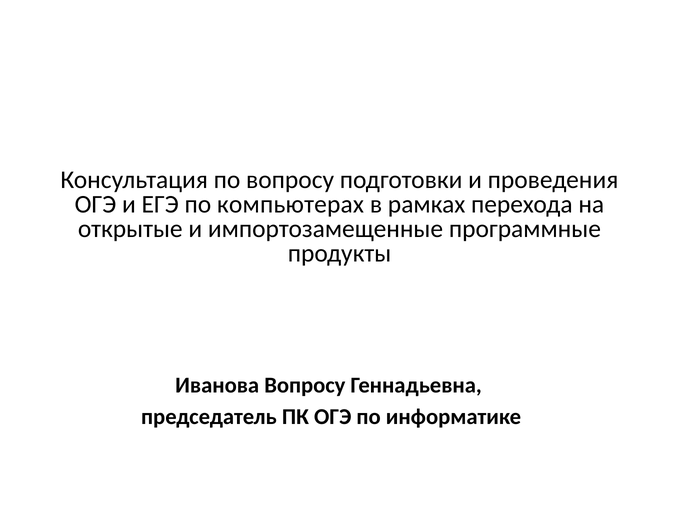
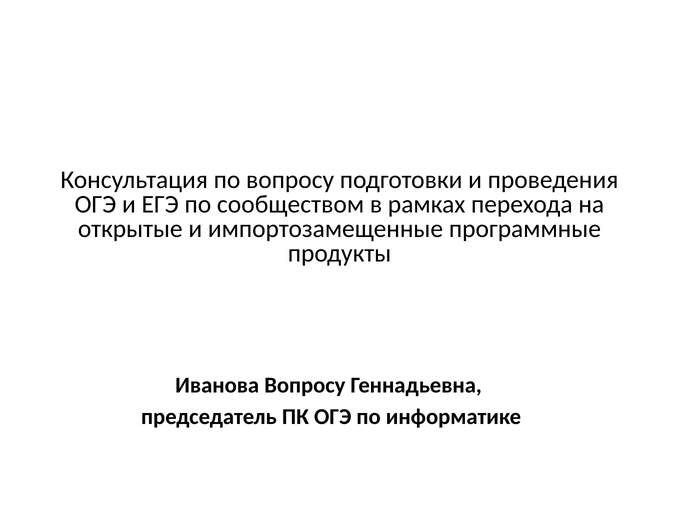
компьютерах: компьютерах -> сообществом (291, 204)
